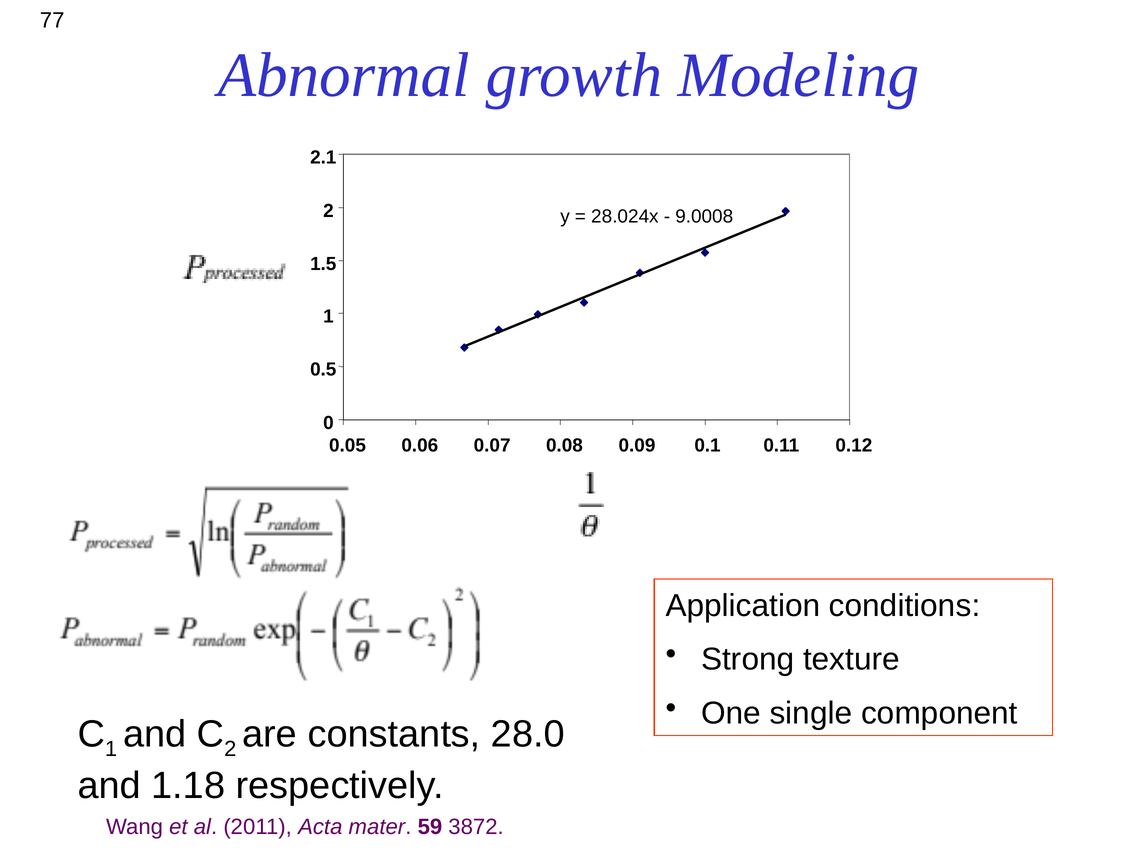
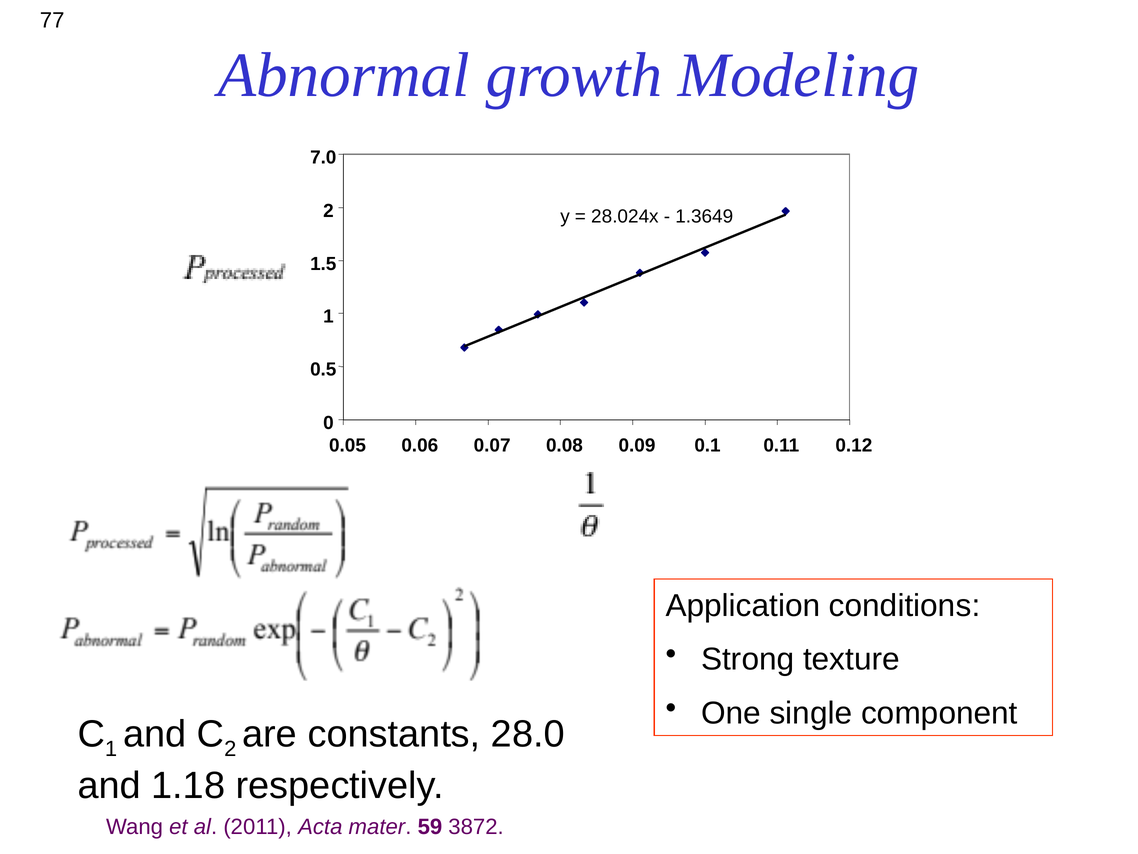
2.1: 2.1 -> 7.0 (323, 157)
9.0008: 9.0008 -> 1.3649 (704, 217)
